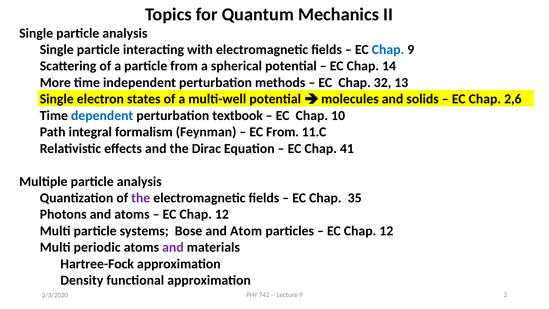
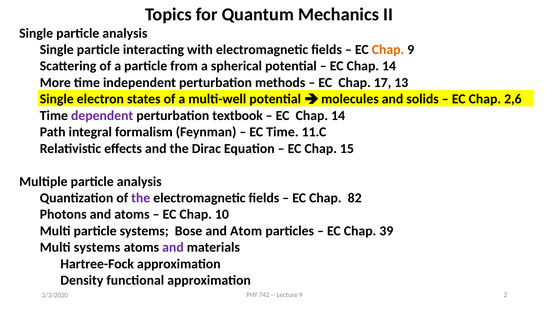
Chap colour: blue -> orange (388, 50)
32: 32 -> 17 (383, 83)
dependent colour: blue -> purple (102, 115)
10: 10 -> 14 (338, 115)
EC From: From -> Time (282, 132)
41: 41 -> 15 (347, 148)
35: 35 -> 82 (355, 198)
12: 12 -> 10 (222, 214)
12: 12 -> 39 (386, 231)
Multi periodic: periodic -> systems (97, 247)
